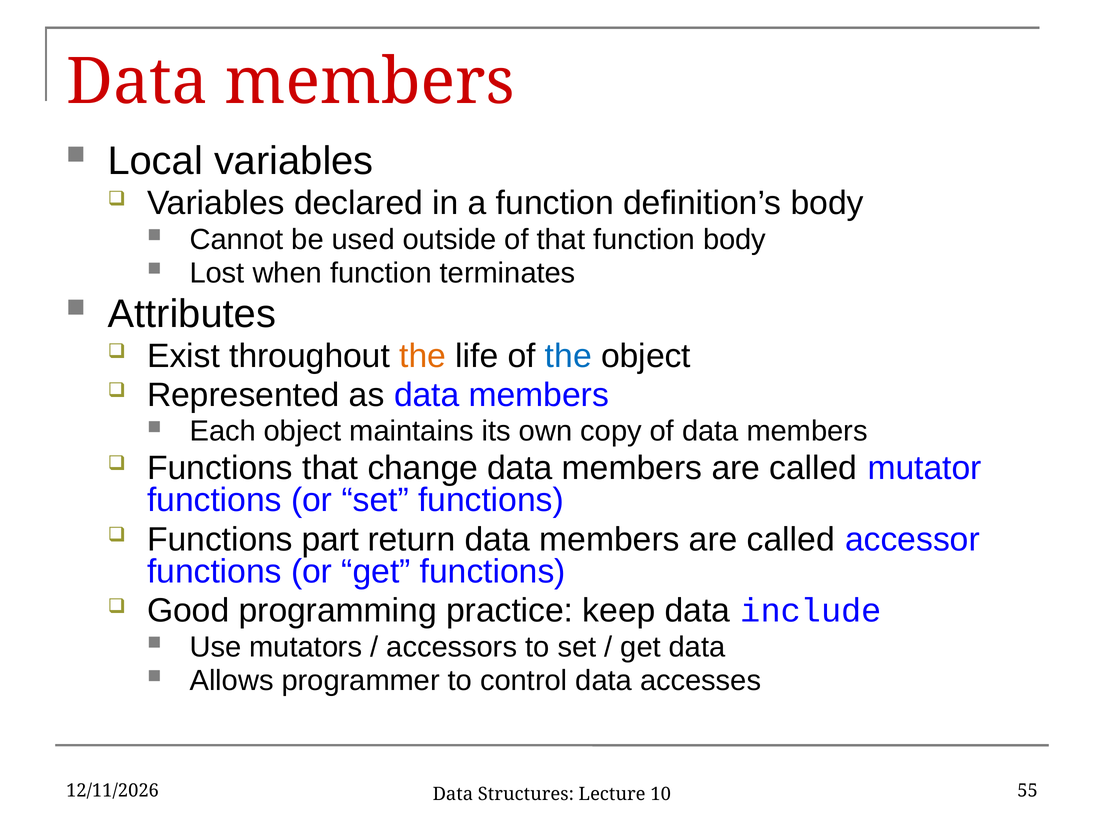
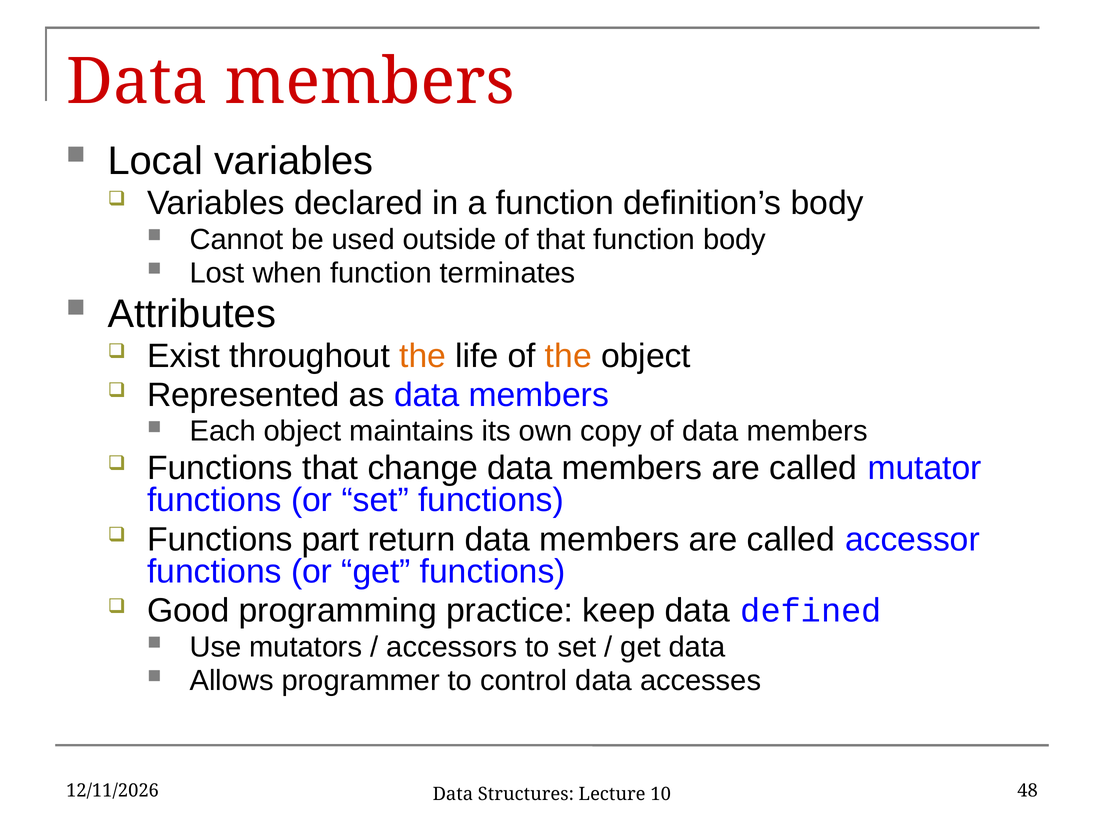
the colour: blue -> orange (568, 356)
include: include -> defined (811, 611)
55: 55 -> 48 (1028, 791)
